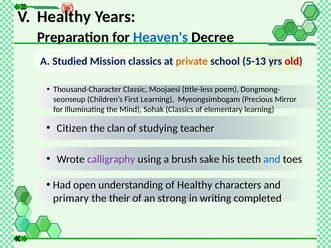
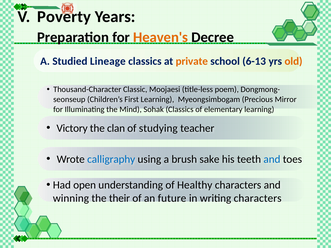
Healthy: Healthy -> Poverty (64, 17)
Heaven's colour: blue -> orange (161, 37)
Mission: Mission -> Lineage (108, 61)
5-13: 5-13 -> 6-13 (254, 61)
old colour: red -> orange (293, 61)
Citizen: Citizen -> Victory (72, 128)
calligraphy colour: purple -> blue (111, 159)
primary: primary -> winning (71, 199)
strong: strong -> future (172, 199)
writing completed: completed -> characters (258, 199)
